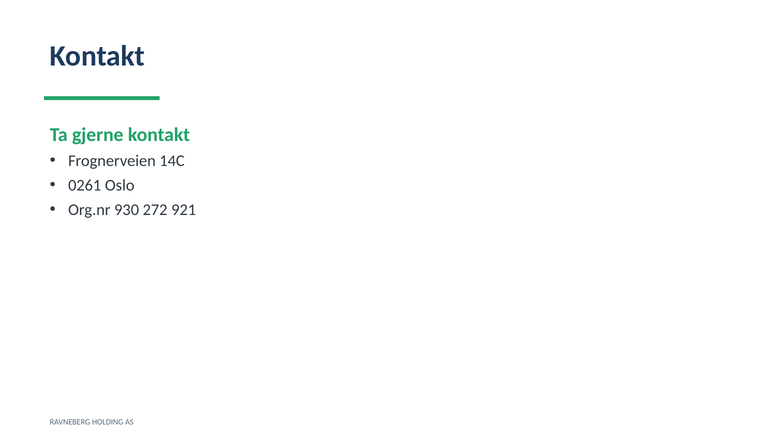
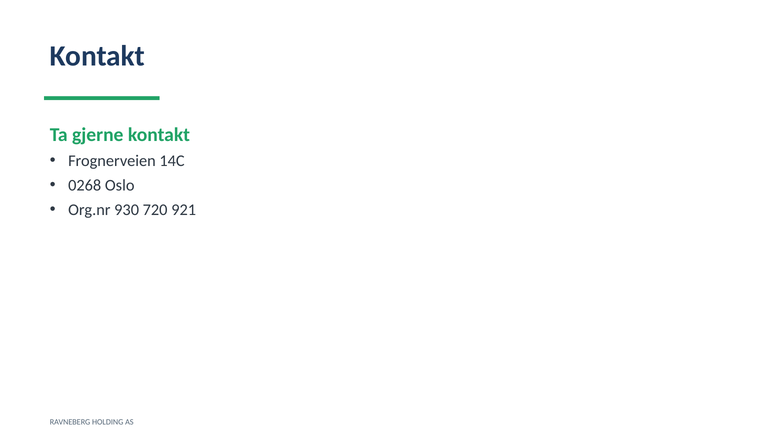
0261: 0261 -> 0268 (85, 185)
272: 272 -> 720 (155, 210)
